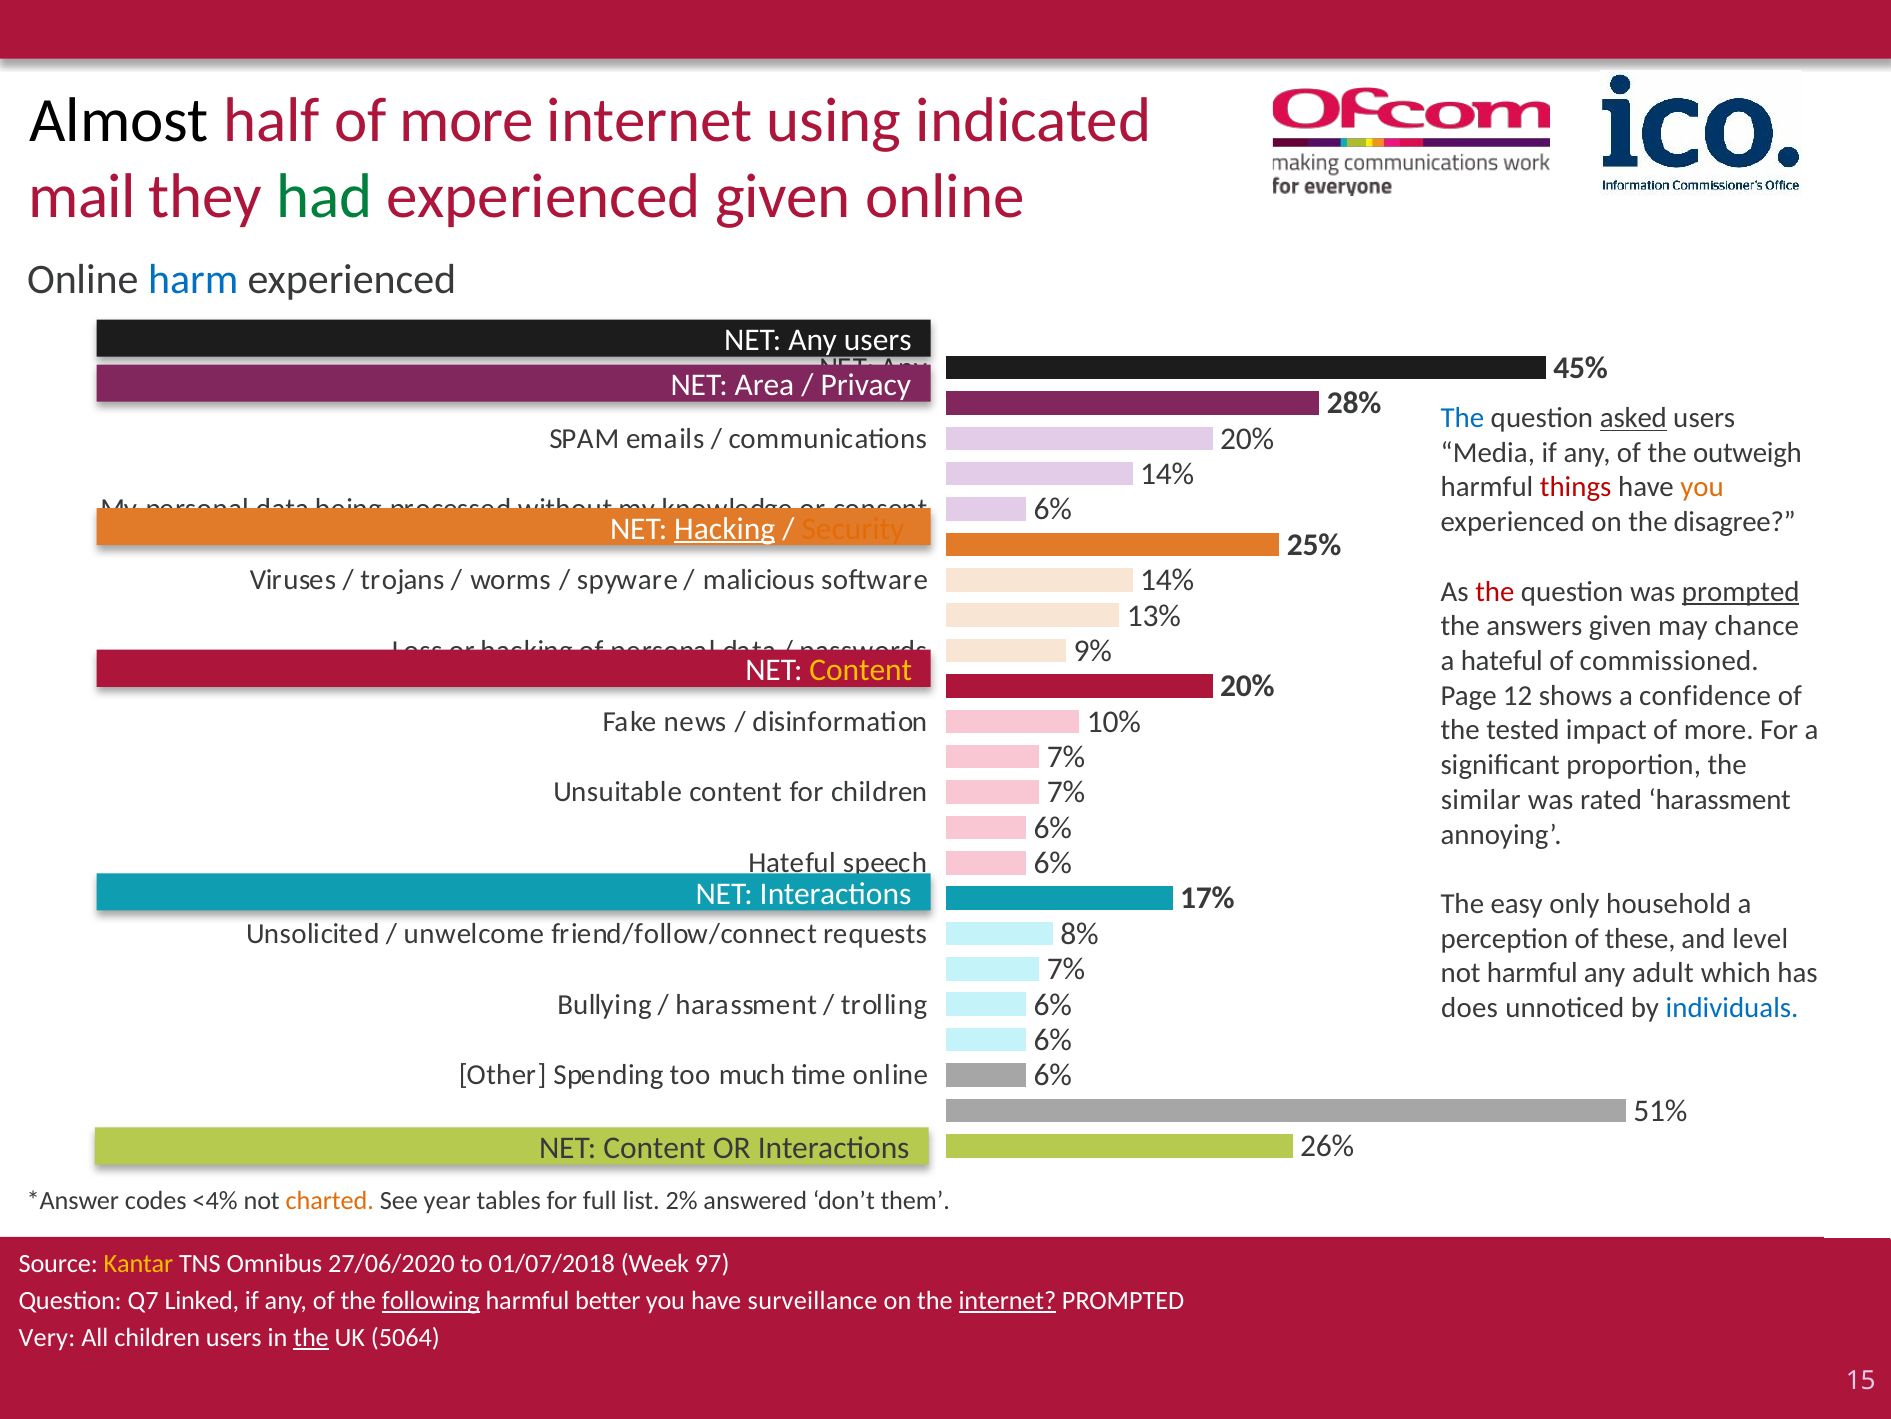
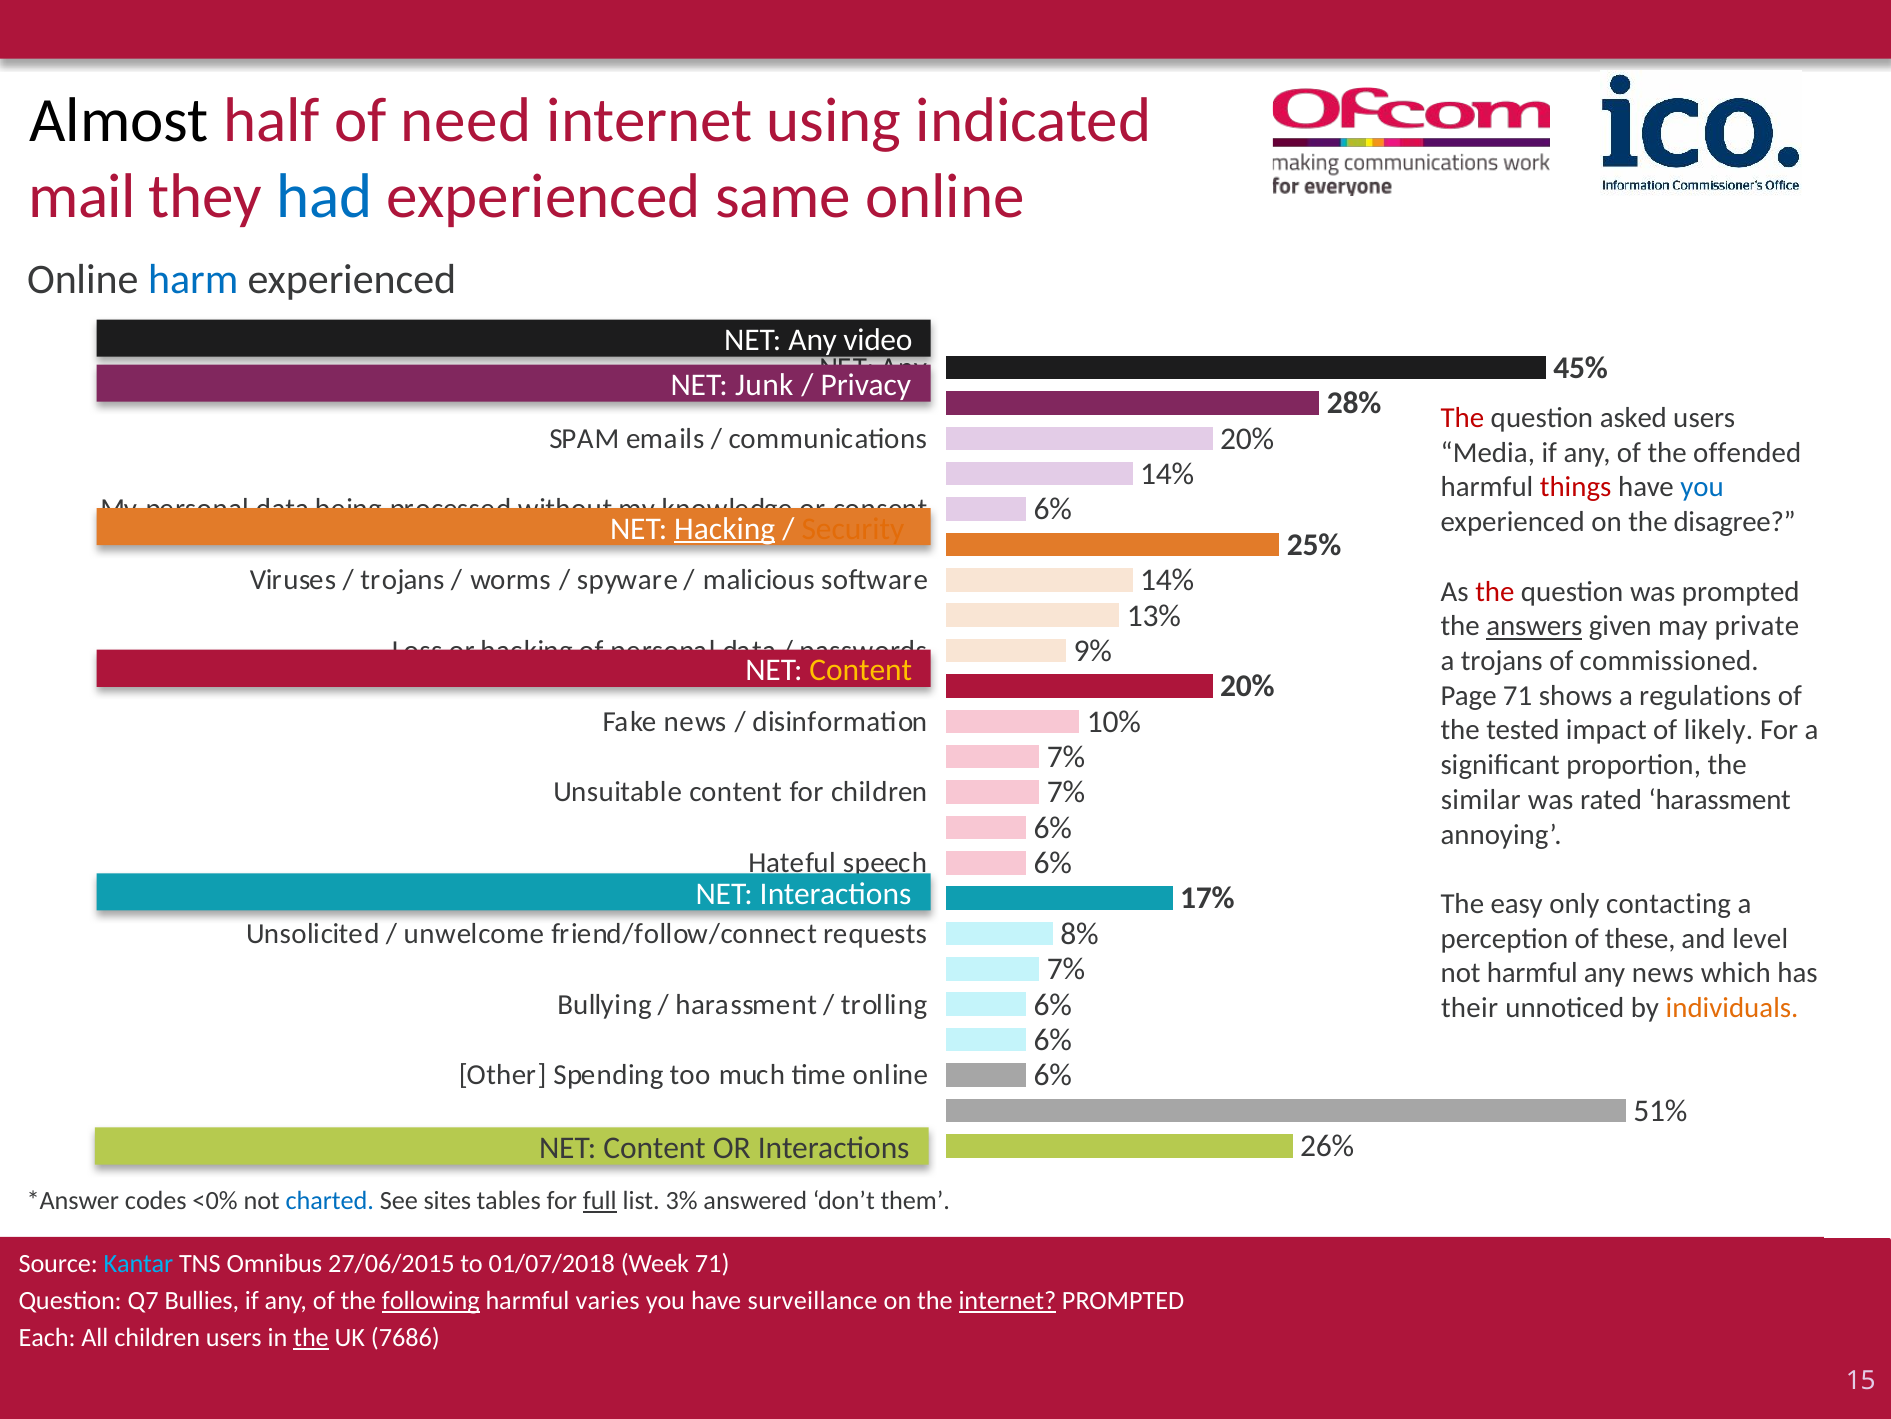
half of more: more -> need (466, 121)
had colour: green -> blue (325, 197)
experienced given: given -> same (783, 197)
Any users: users -> video (878, 340)
Area: Area -> Junk (764, 385)
The colour: blue -> red (1462, 418)
asked underline: present -> none (1633, 418)
outweigh: outweigh -> offended (1747, 452)
you colour: orange -> blue (1702, 487)
prompted underline: present -> none (1741, 591)
answers underline: none -> present (1534, 626)
chance: chance -> private (1757, 626)
a hateful: hateful -> trojans (1502, 661)
Page 12: 12 -> 71 (1518, 695)
confidence: confidence -> regulations (1705, 695)
impact of more: more -> likely (1719, 730)
household: household -> contacting (1669, 903)
any adult: adult -> news (1663, 973)
does: does -> their (1470, 1008)
individuals colour: blue -> orange (1732, 1008)
<4%: <4% -> <0% (215, 1200)
charted colour: orange -> blue (330, 1200)
year: year -> sites (447, 1200)
full underline: none -> present (600, 1200)
2%: 2% -> 3% (682, 1200)
Kantar colour: yellow -> light blue (138, 1263)
27/06/2020: 27/06/2020 -> 27/06/2015 (391, 1263)
Week 97: 97 -> 71 (712, 1263)
Linked: Linked -> Bullies (202, 1300)
better: better -> varies (608, 1300)
Very: Very -> Each (47, 1337)
5064: 5064 -> 7686 (405, 1337)
